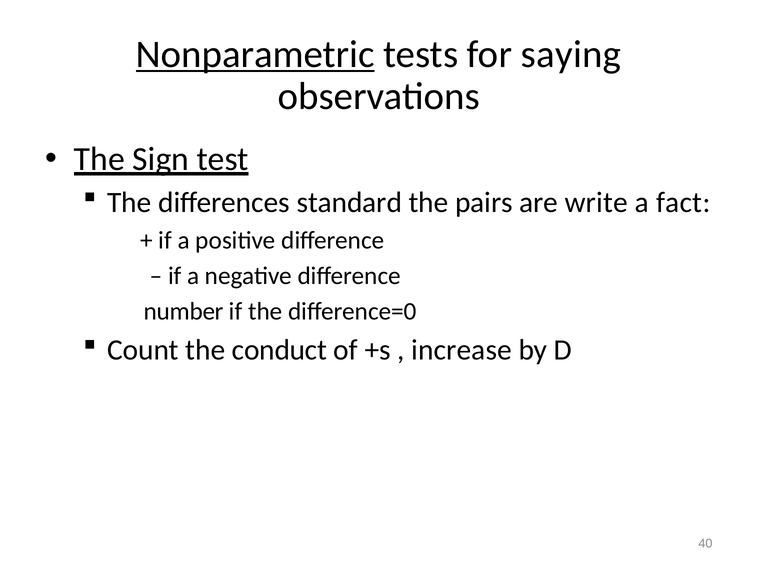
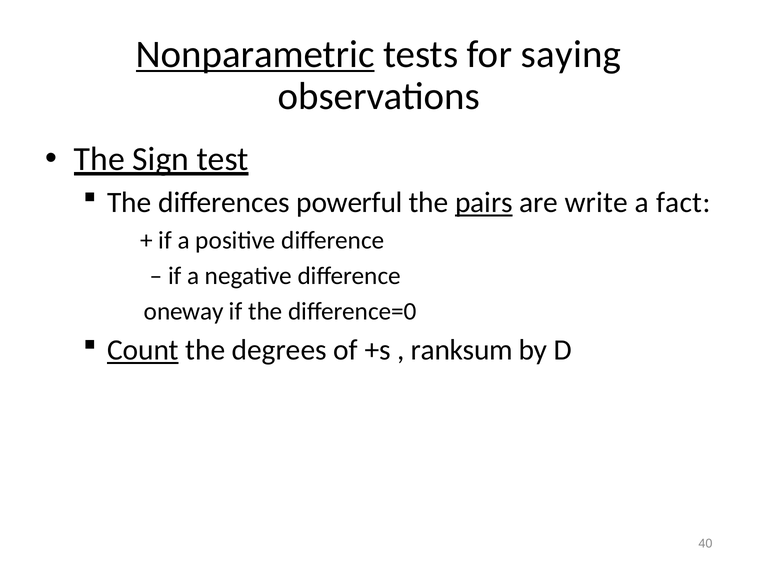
standard: standard -> powerful (349, 203)
pairs underline: none -> present (484, 203)
number: number -> oneway (184, 311)
Count underline: none -> present (143, 350)
conduct: conduct -> degrees (279, 350)
increase: increase -> ranksum (462, 350)
